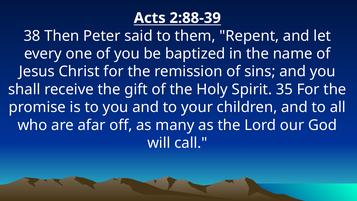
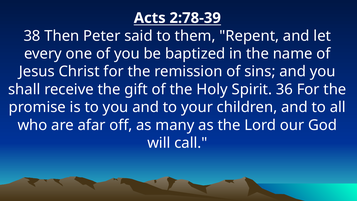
2:88-39: 2:88-39 -> 2:78-39 (195, 18)
35: 35 -> 36 (284, 89)
